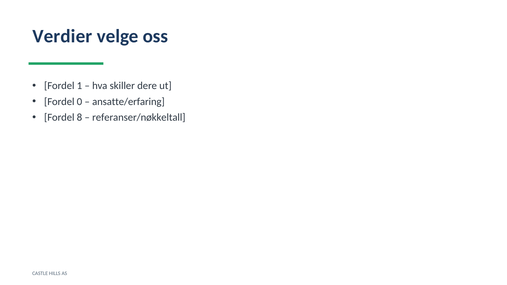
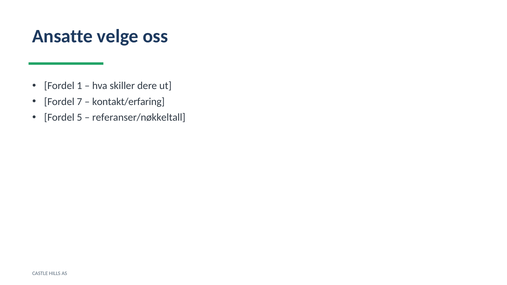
Verdier: Verdier -> Ansatte (63, 36)
0: 0 -> 7 (80, 102)
ansatte/erfaring: ansatte/erfaring -> kontakt/erfaring (128, 102)
8: 8 -> 5 (80, 118)
